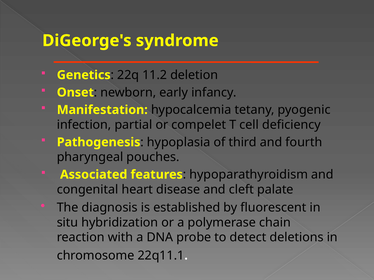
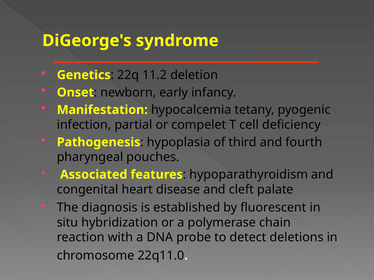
22q11.1: 22q11.1 -> 22q11.0 (161, 256)
